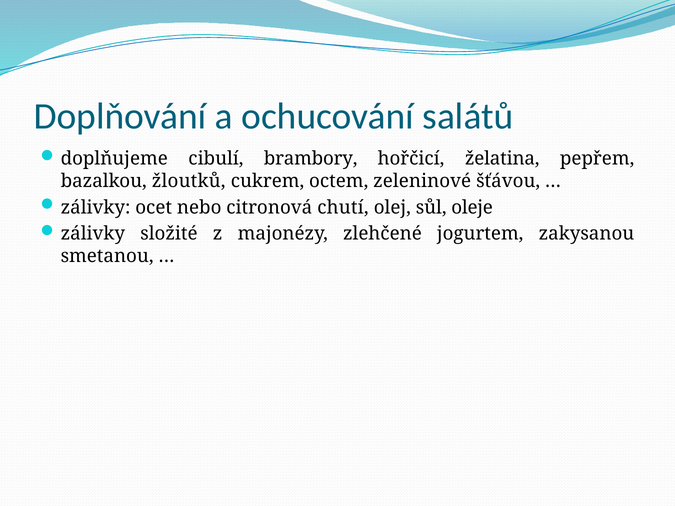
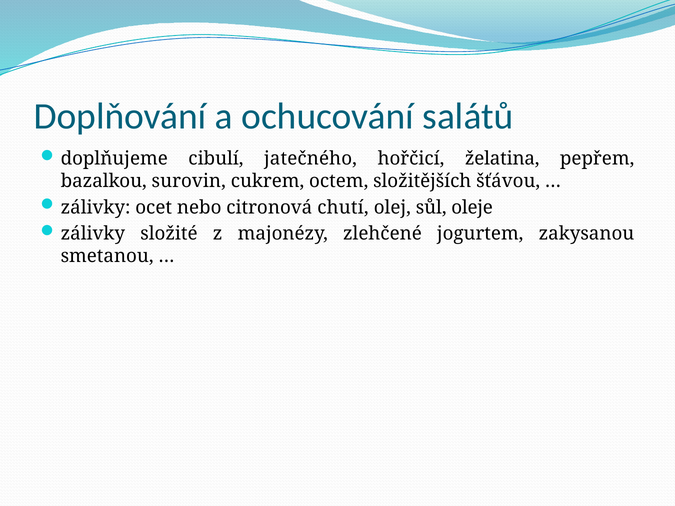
brambory: brambory -> jatečného (310, 159)
žloutků: žloutků -> surovin (189, 181)
zeleninové: zeleninové -> složitějších (422, 181)
